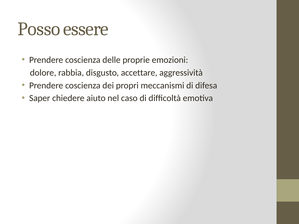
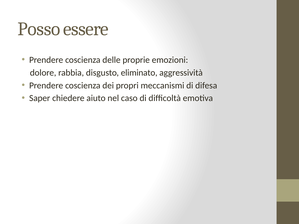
accettare: accettare -> eliminato (139, 73)
